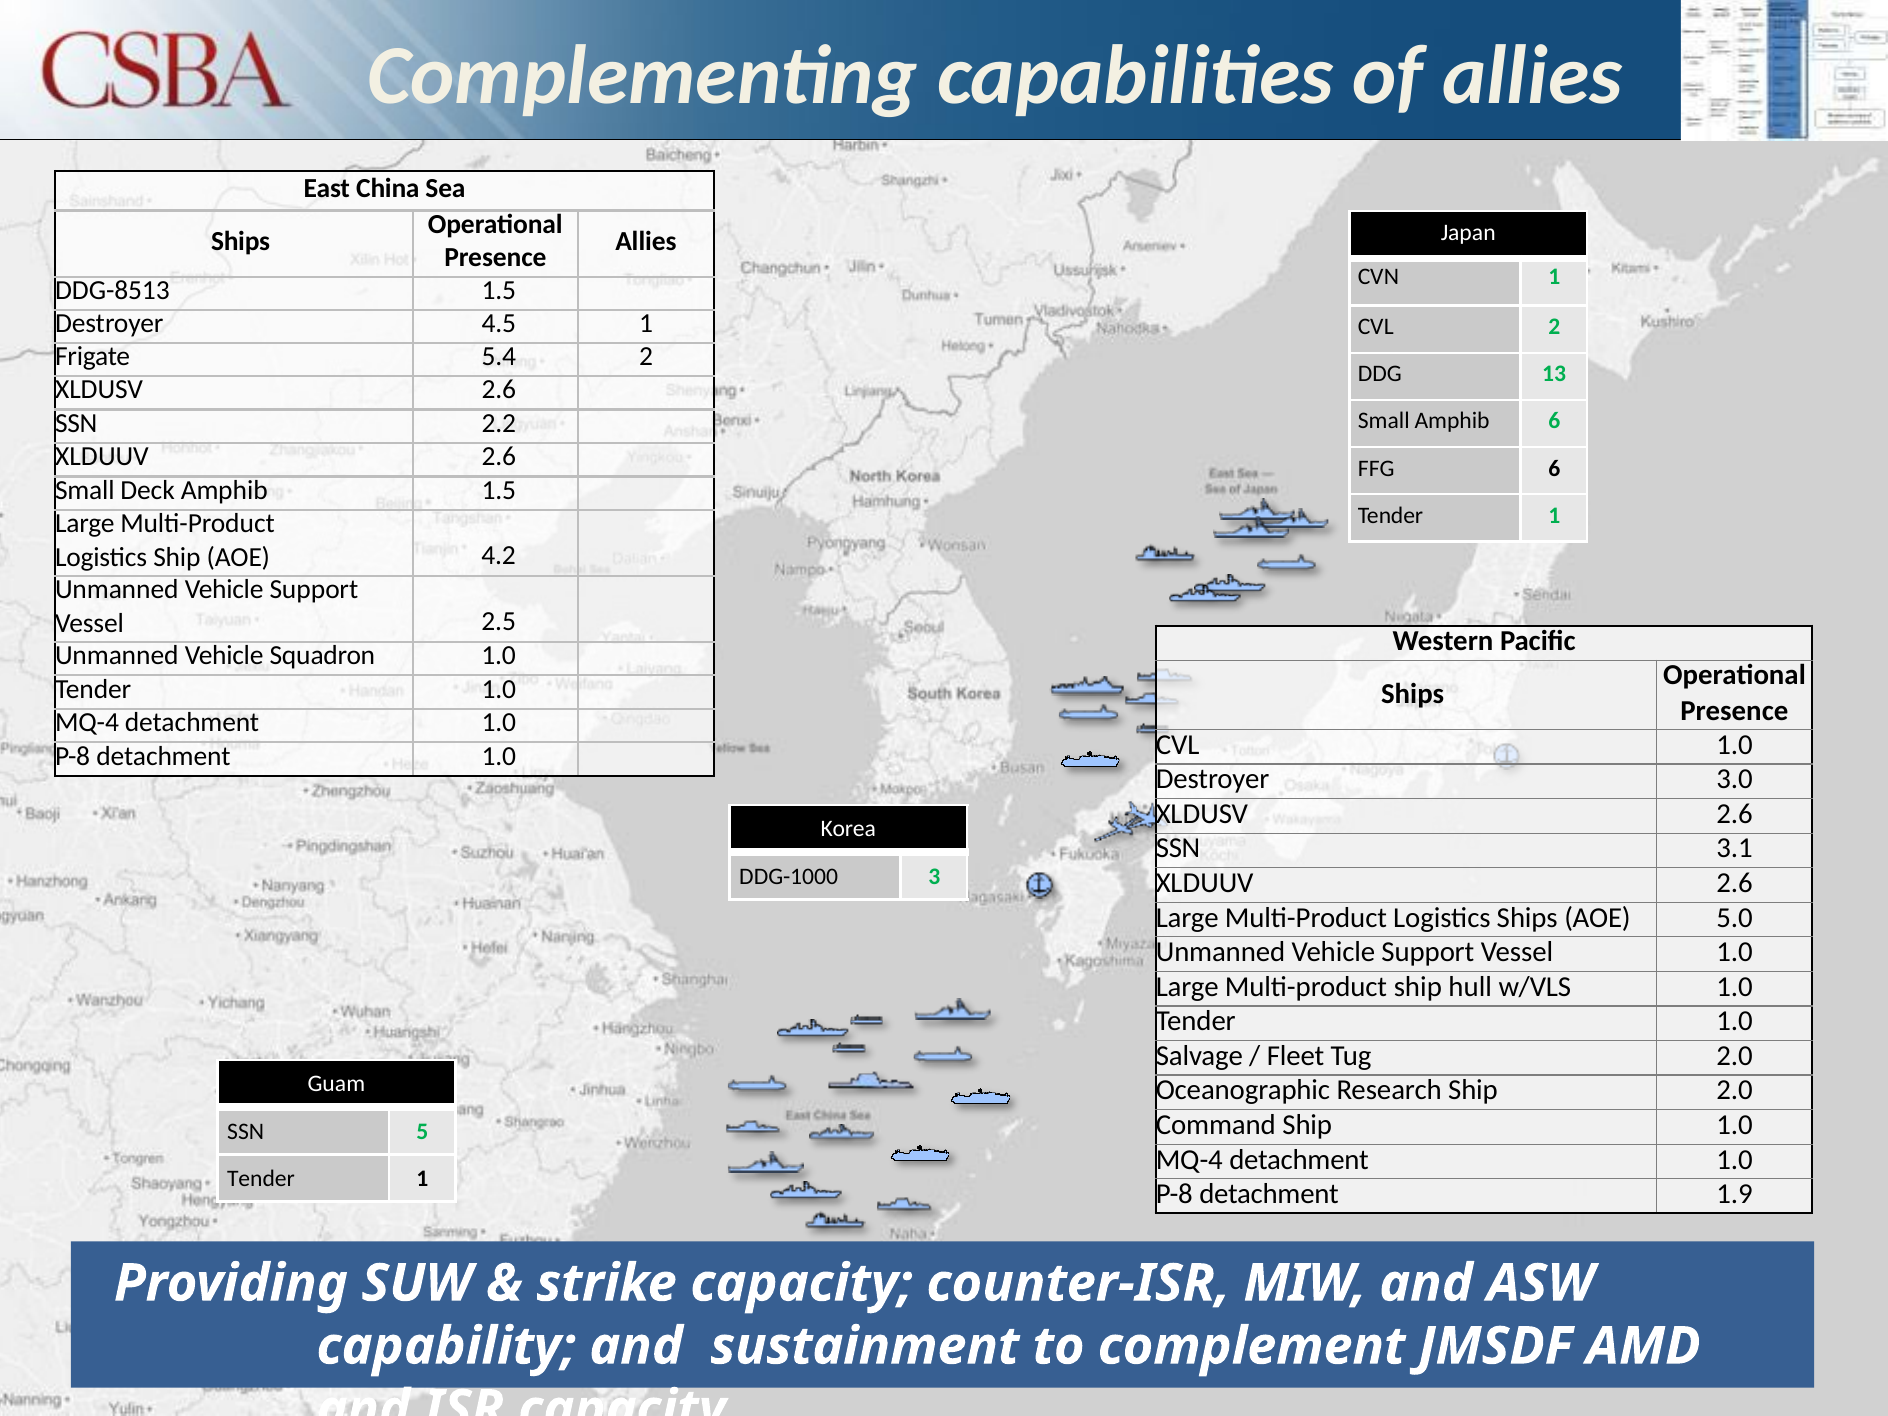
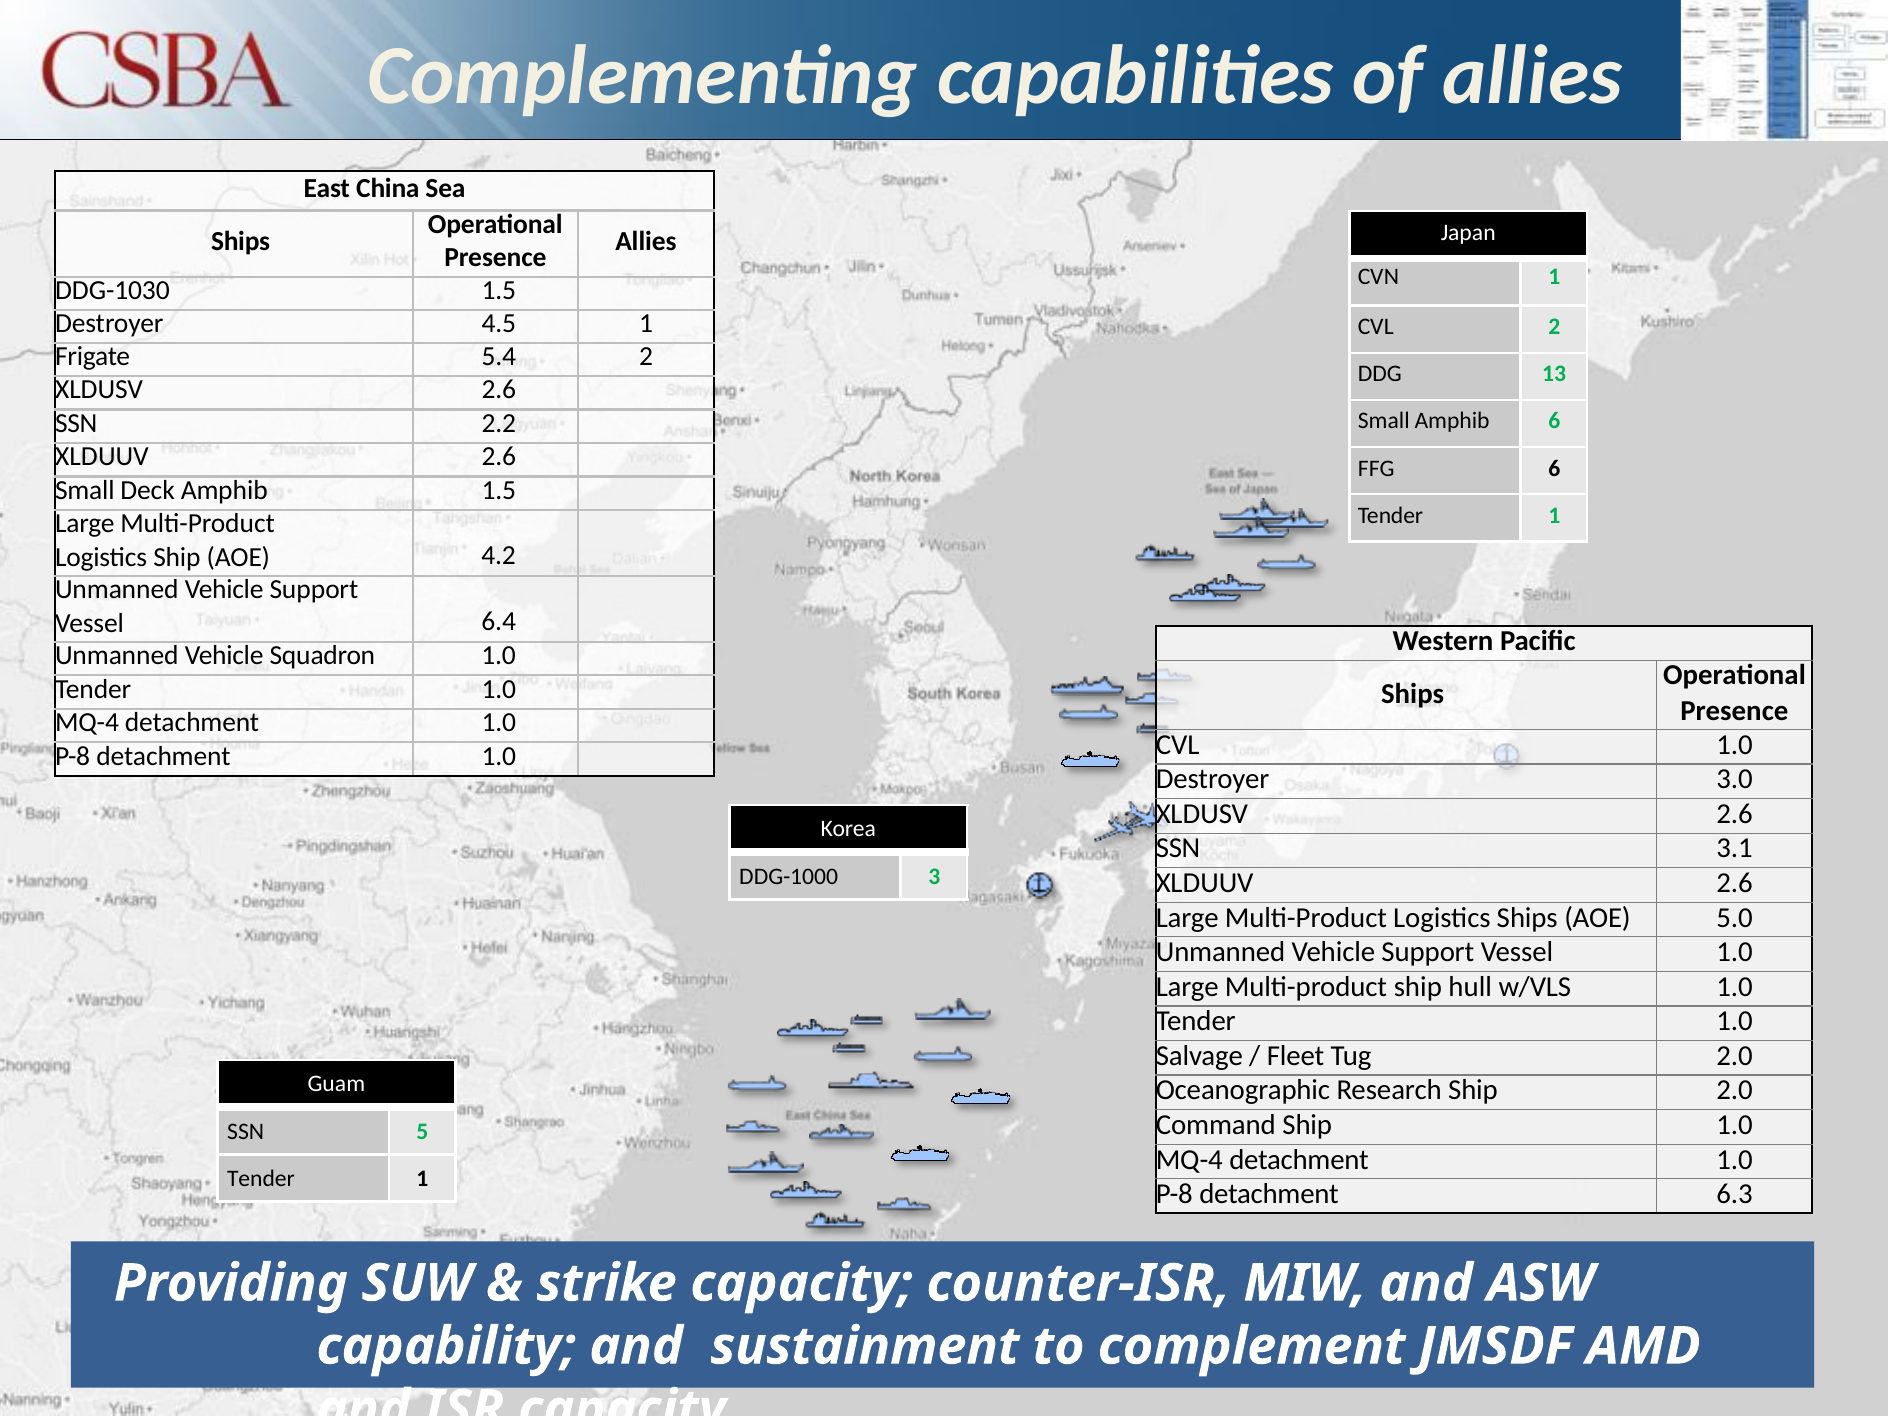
DDG-8513: DDG-8513 -> DDG-1030 (112, 290)
2.5: 2.5 -> 6.4 (499, 622)
1.9: 1.9 -> 6.3 (1735, 1194)
